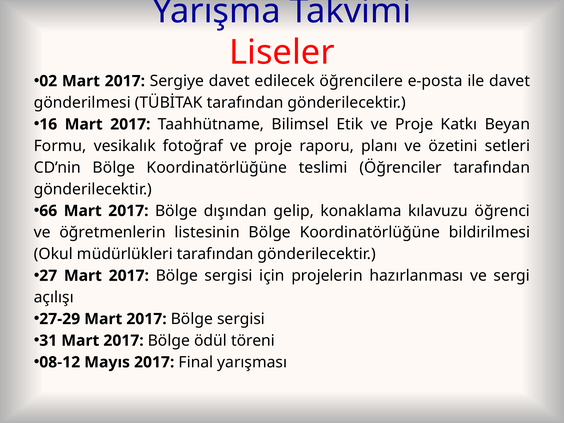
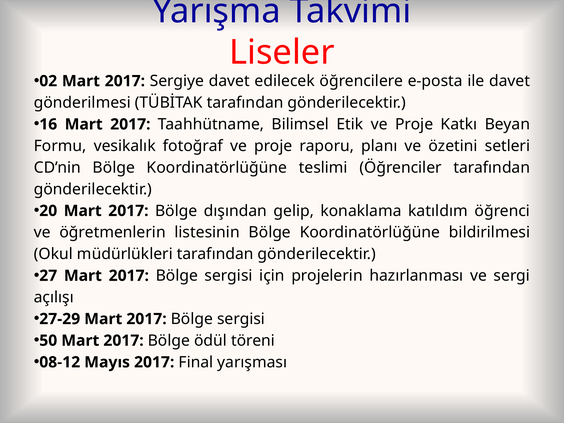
66: 66 -> 20 (48, 211)
kılavuzu: kılavuzu -> katıldım (438, 211)
31: 31 -> 50 (48, 341)
